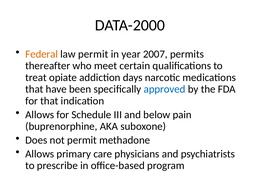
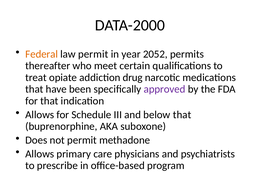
2007: 2007 -> 2052 (155, 54)
days: days -> drug (133, 77)
approved colour: blue -> purple (165, 89)
below pain: pain -> that (182, 115)
